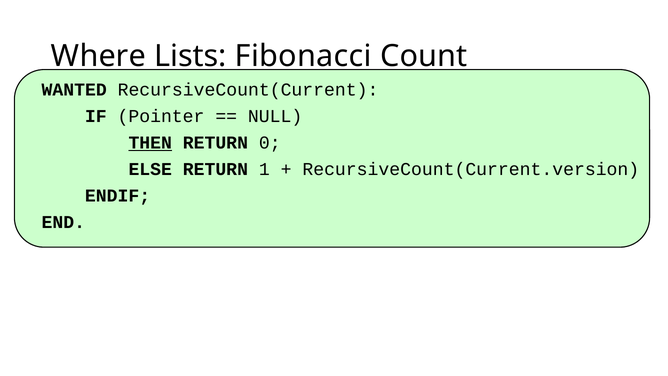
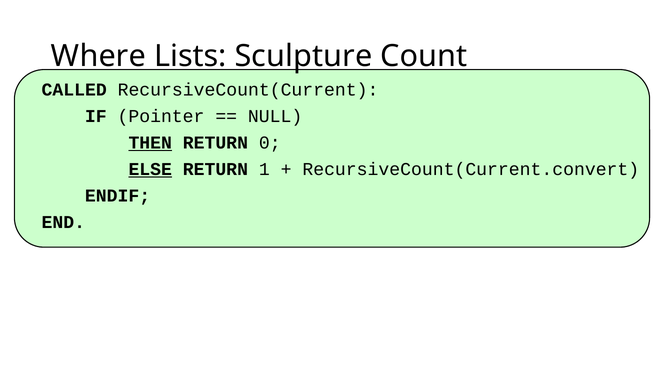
Fibonacci: Fibonacci -> Sculpture (303, 56)
WANTED: WANTED -> CALLED (74, 90)
ELSE underline: none -> present (150, 169)
RecursiveCount(Current.version: RecursiveCount(Current.version -> RecursiveCount(Current.convert (471, 169)
